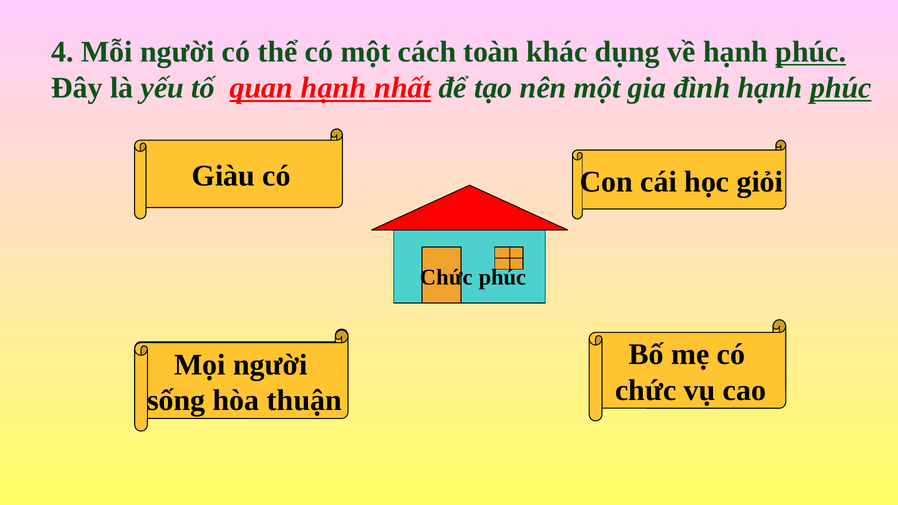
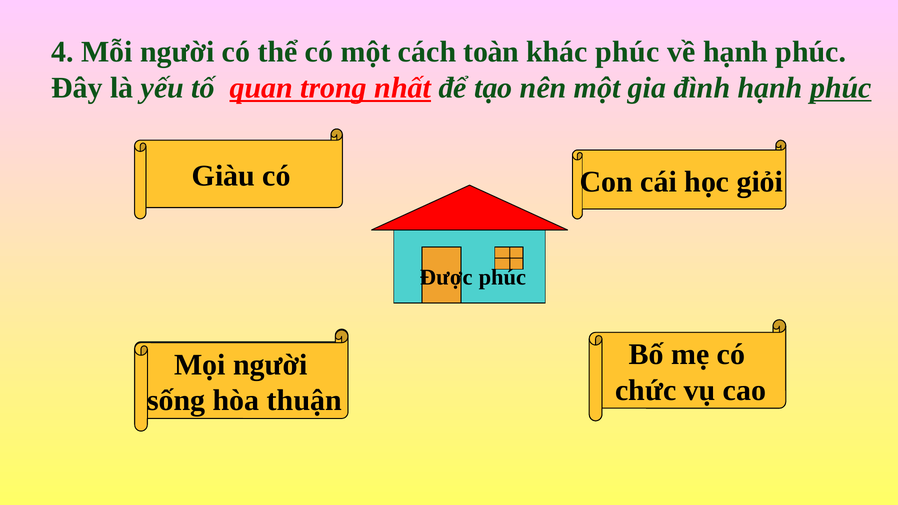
khác dụng: dụng -> phúc (627, 52)
phúc underline: present -> none (811, 52)
quan hạnh: hạnh -> trong (334, 88)
Chức: Chức -> Được (446, 278)
